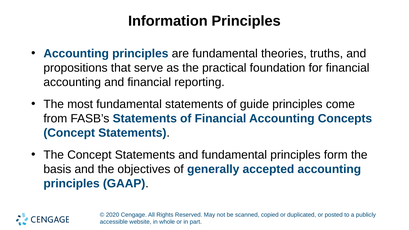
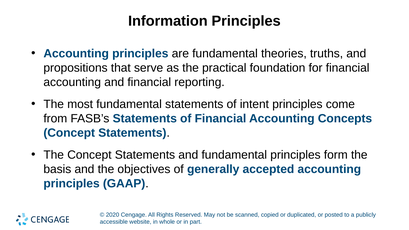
guide: guide -> intent (254, 104)
